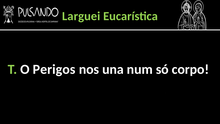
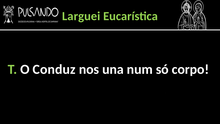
Perigos: Perigos -> Conduz (54, 69)
